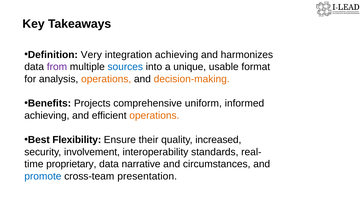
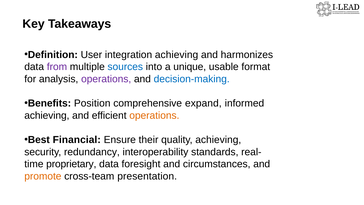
Very: Very -> User (91, 55)
operations colour: orange -> purple (106, 79)
decision-making colour: orange -> blue (192, 79)
Projects: Projects -> Position (92, 103)
uniform: uniform -> expand (203, 103)
Flexibility: Flexibility -> Financial (77, 140)
quality increased: increased -> achieving (218, 140)
involvement: involvement -> redundancy (92, 152)
narrative: narrative -> foresight (141, 164)
promote colour: blue -> orange (43, 176)
